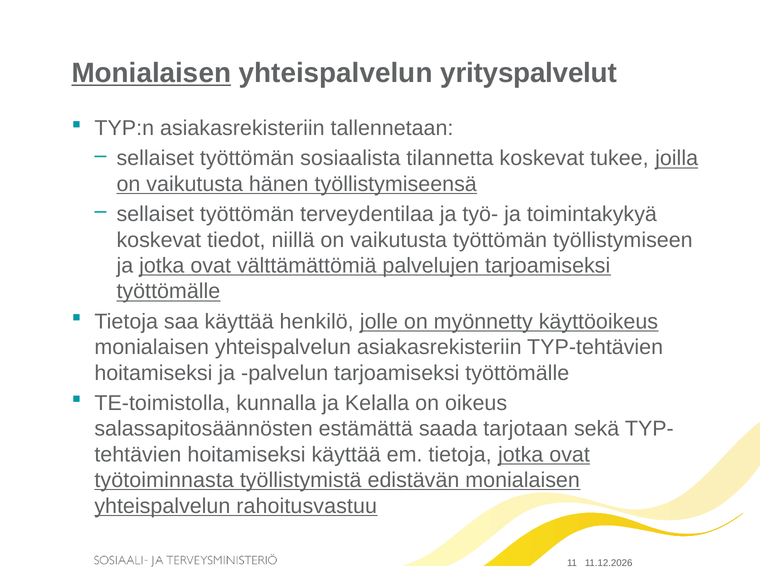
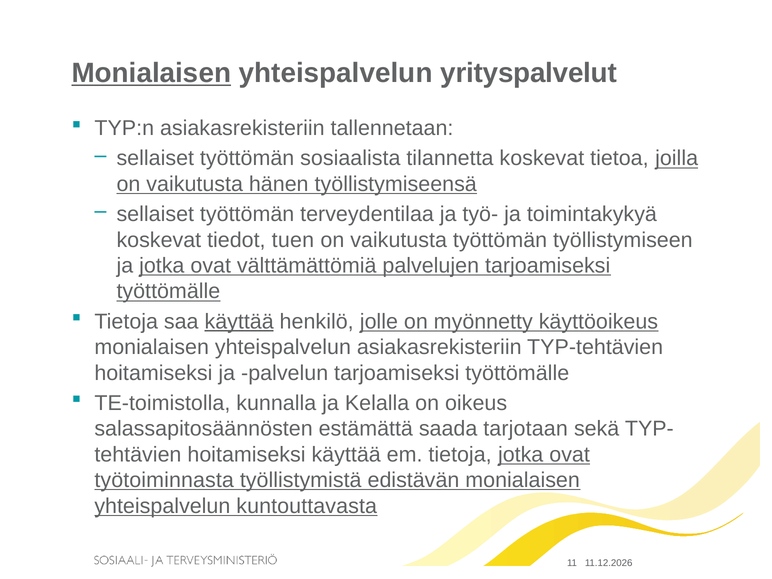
tukee: tukee -> tietoa (619, 158)
niillä: niillä -> tuen (293, 240)
käyttää underline: none -> present (239, 321)
rahoitusvastuu: rahoitusvastuu -> kuntouttavasta (307, 506)
